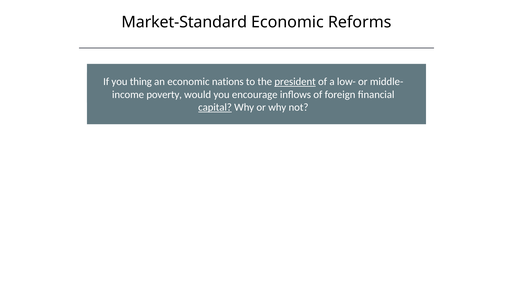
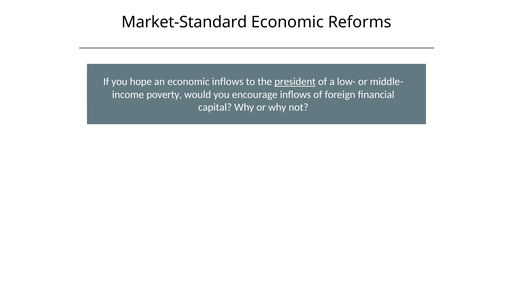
thing: thing -> hope (141, 82)
economic nations: nations -> inflows (228, 82)
capital underline: present -> none (215, 107)
